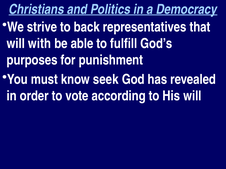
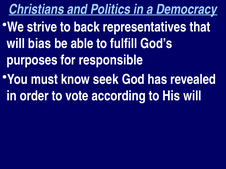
with: with -> bias (40, 44)
punishment: punishment -> responsible (111, 60)
